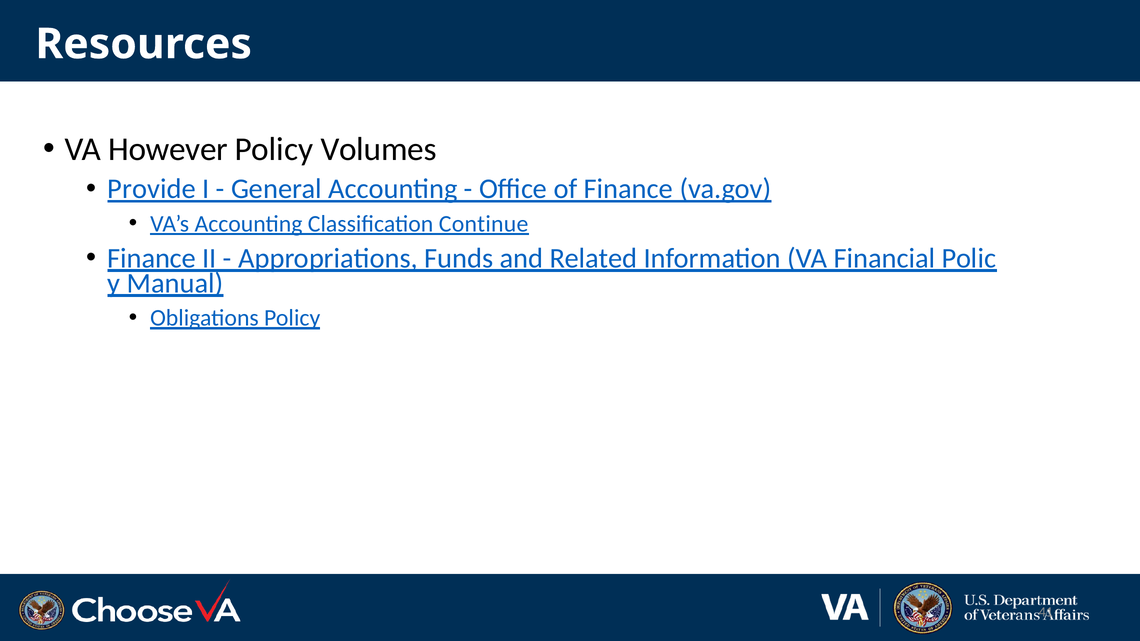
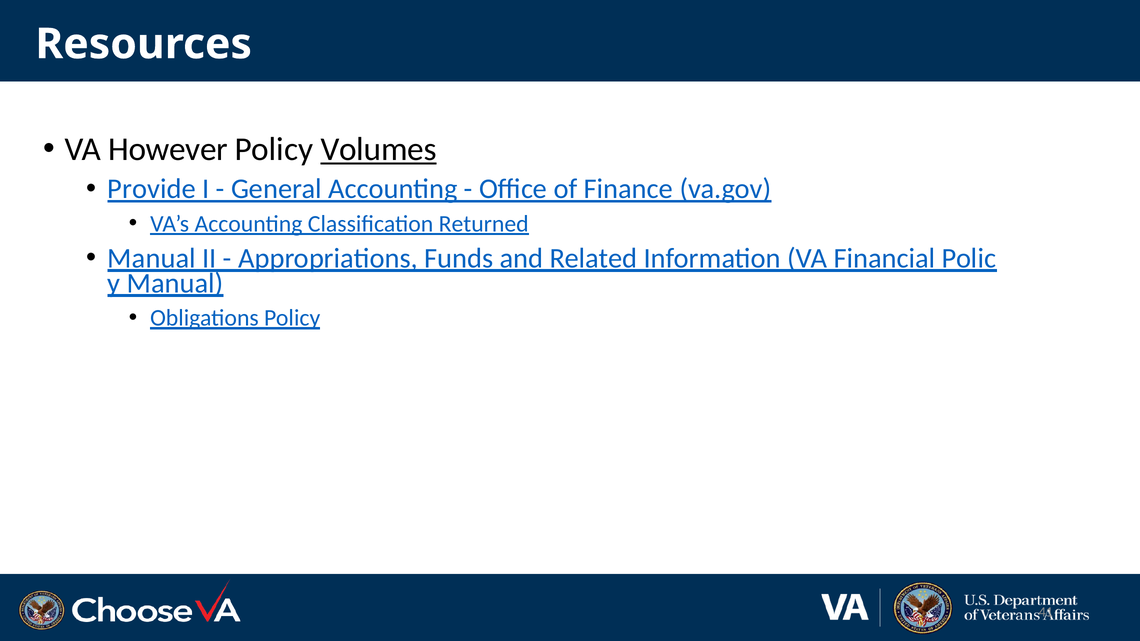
Volumes underline: none -> present (379, 149)
Continue: Continue -> Returned (484, 224)
Finance: Finance -> Manual (152, 258)
